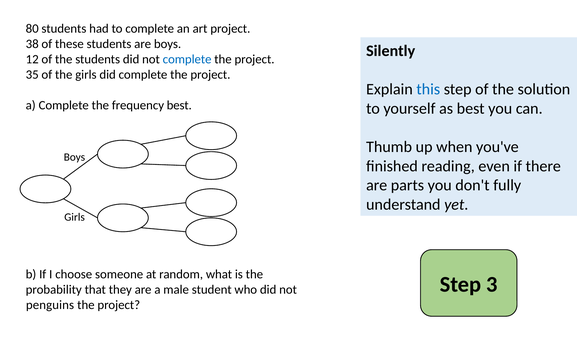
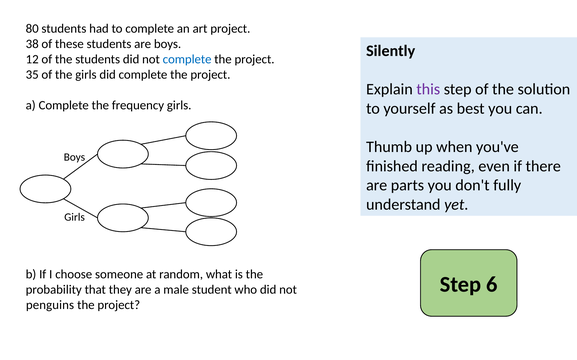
this colour: blue -> purple (428, 89)
frequency best: best -> girls (179, 106)
3: 3 -> 6 (492, 285)
